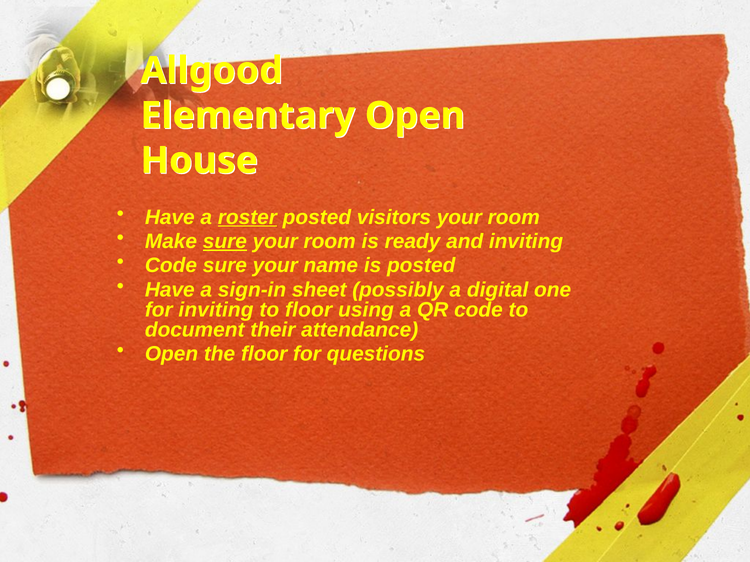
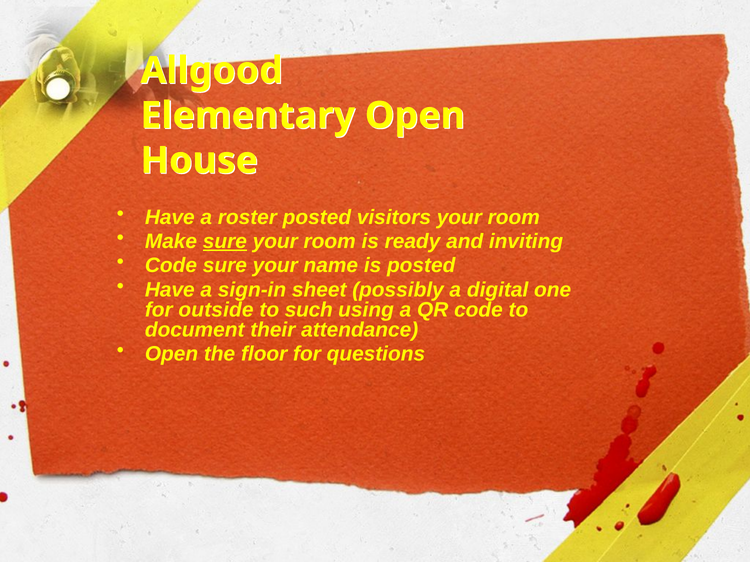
roster underline: present -> none (247, 217)
for inviting: inviting -> outside (216, 310)
to floor: floor -> such (309, 310)
